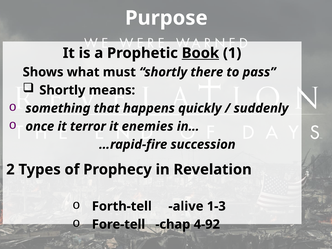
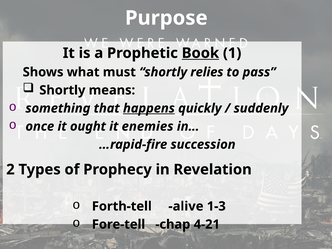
there: there -> relies (207, 72)
happens underline: none -> present (149, 108)
terror: terror -> ought (88, 126)
4-92: 4-92 -> 4-21 (207, 224)
